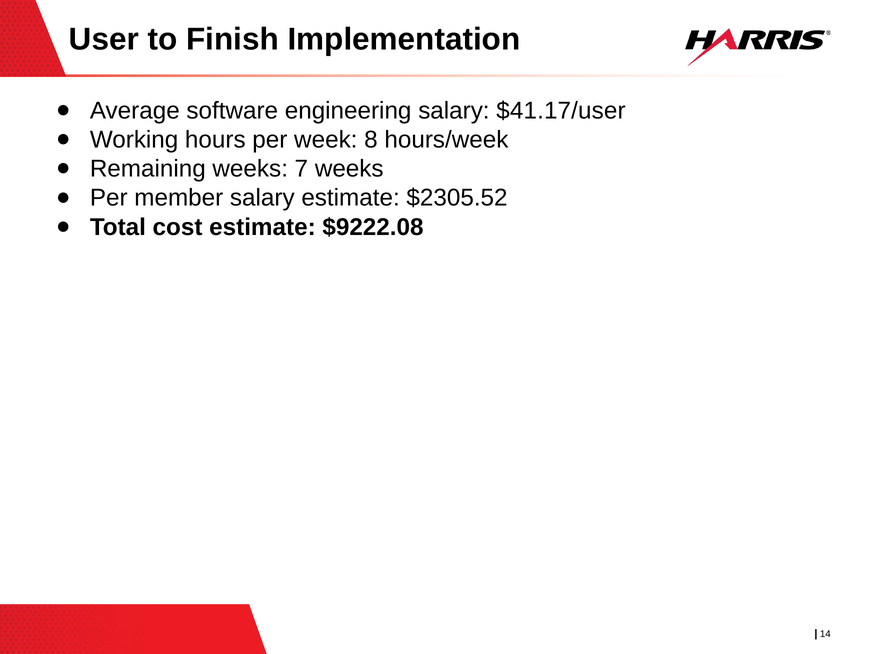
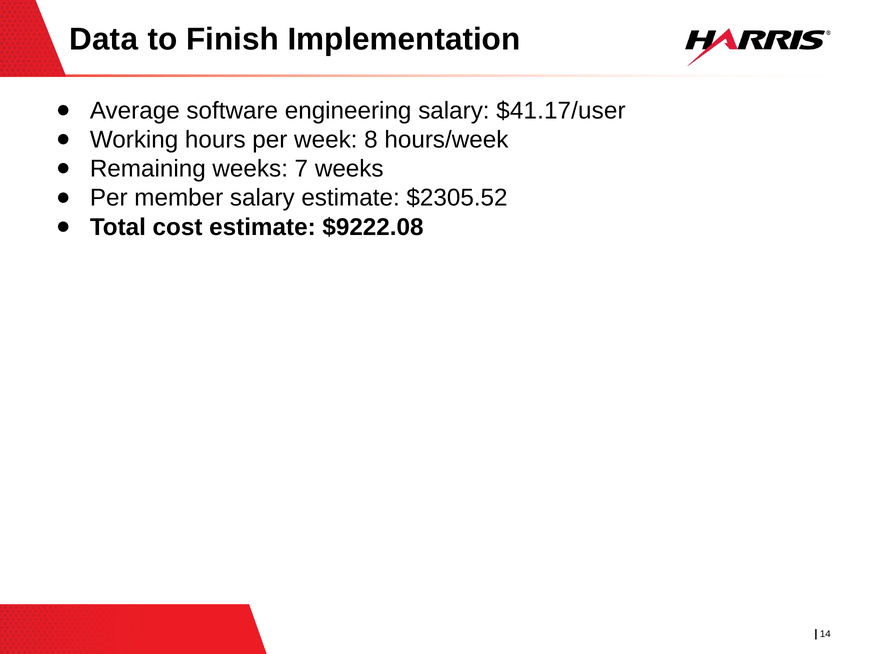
User: User -> Data (104, 39)
